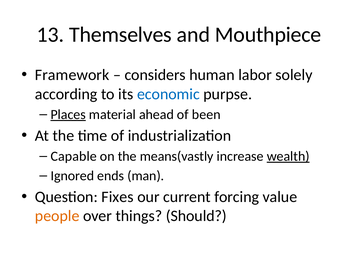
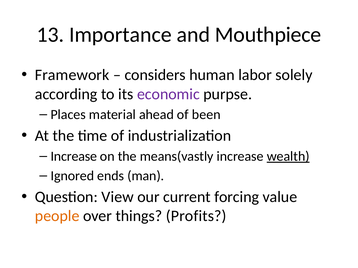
Themselves: Themselves -> Importance (120, 35)
economic colour: blue -> purple (168, 94)
Places underline: present -> none (68, 115)
Capable: Capable -> Increase (74, 157)
Fixes: Fixes -> View (118, 197)
Should: Should -> Profits (196, 216)
